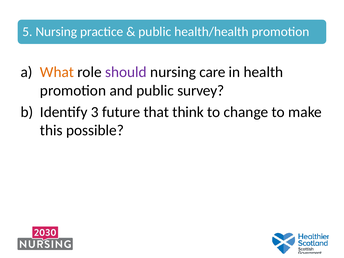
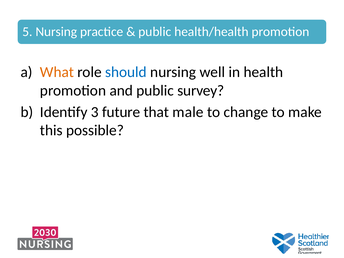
should colour: purple -> blue (126, 72)
care: care -> well (212, 72)
think: think -> male (188, 112)
